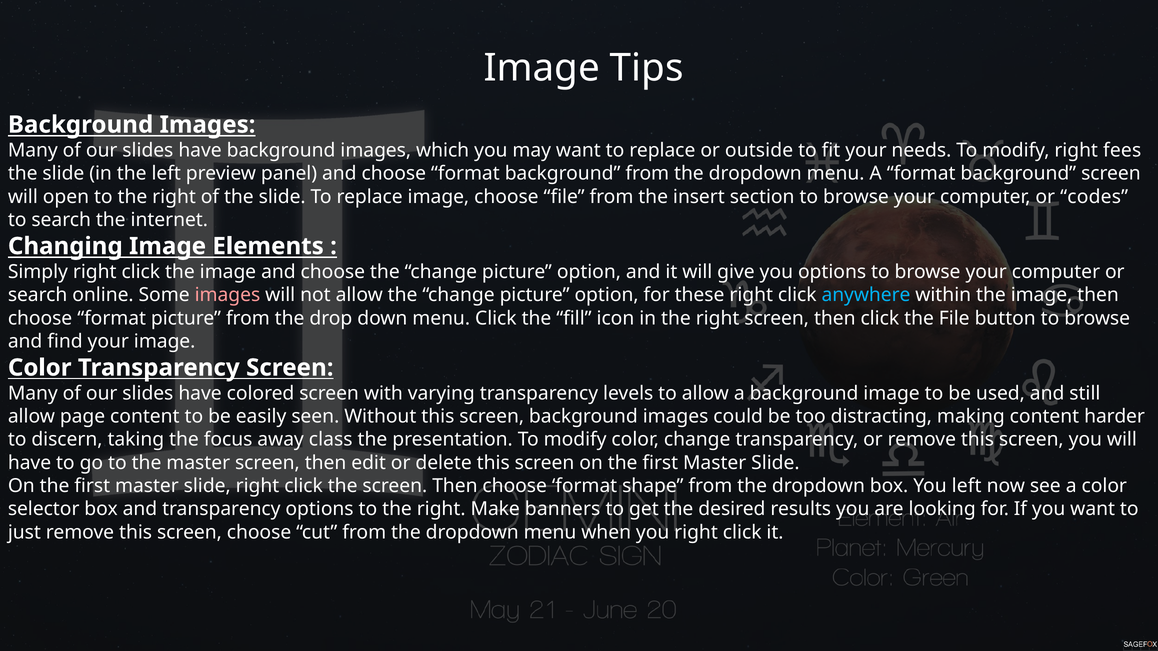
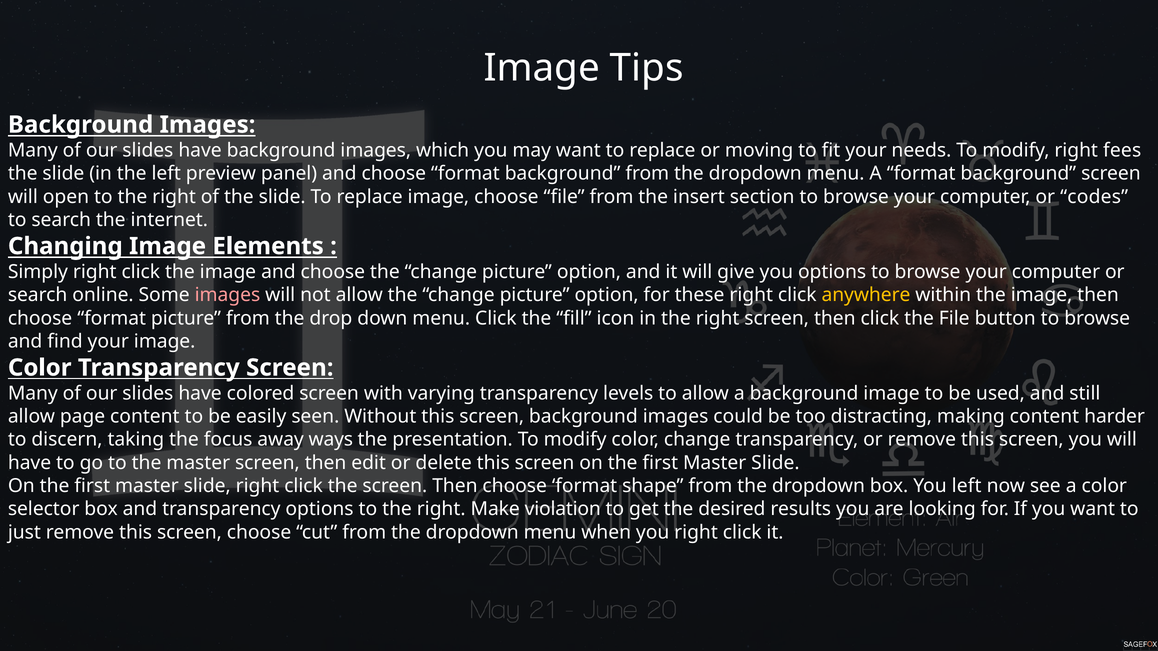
outside: outside -> moving (759, 150)
anywhere colour: light blue -> yellow (866, 295)
class: class -> ways (331, 440)
banners: banners -> violation (563, 509)
